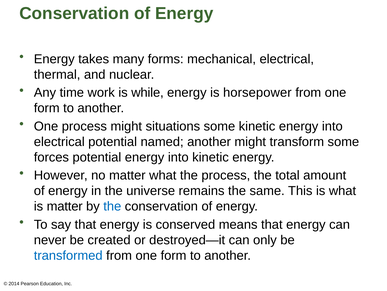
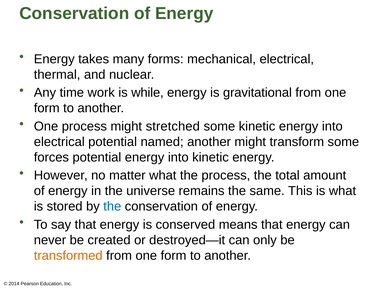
horsepower: horsepower -> gravitational (257, 92)
situations: situations -> stretched (173, 126)
is matter: matter -> stored (65, 206)
transformed colour: blue -> orange (68, 255)
